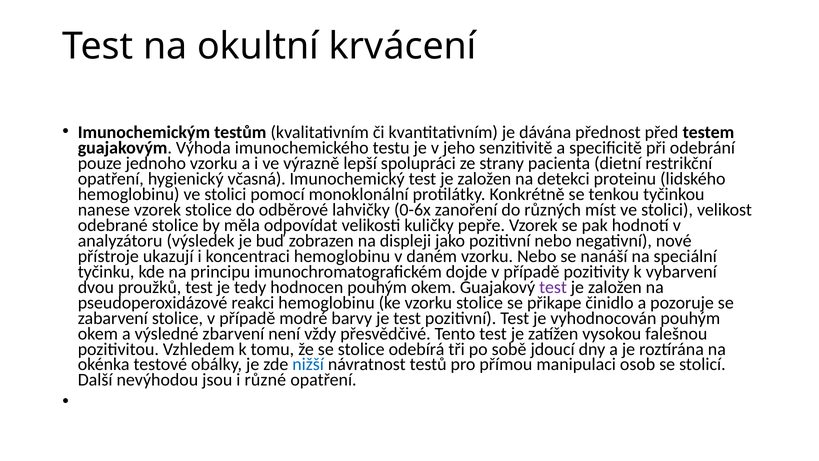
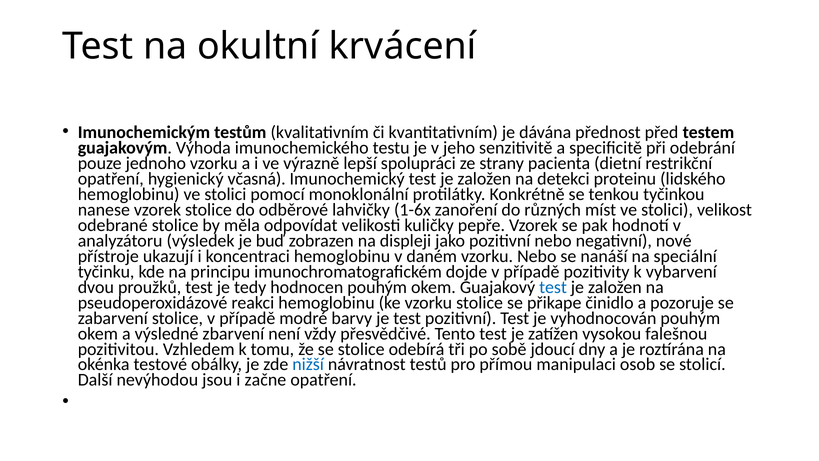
0-6x: 0-6x -> 1-6x (412, 210)
test colour: purple -> blue (553, 287)
různé: různé -> začne (265, 380)
